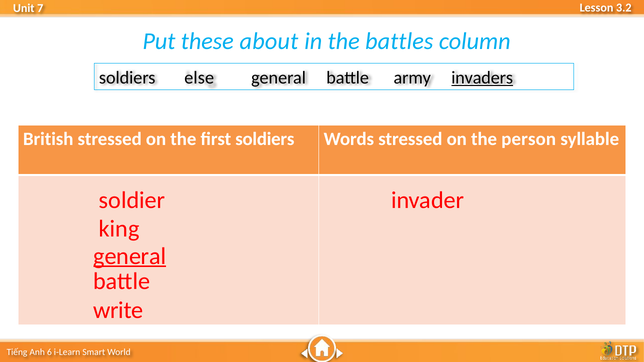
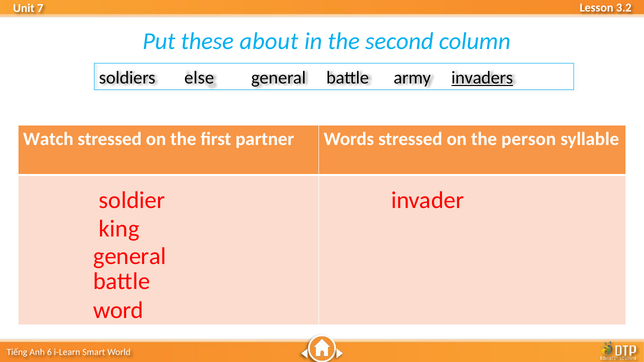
battles: battles -> second (399, 41)
British: British -> Watch (48, 139)
first soldiers: soldiers -> partner (265, 139)
general underline: present -> none (130, 256)
write: write -> word (118, 310)
